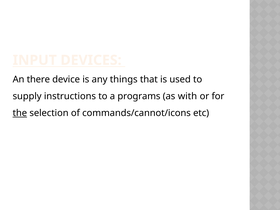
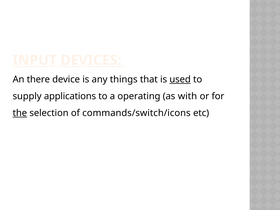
used underline: none -> present (180, 79)
instructions: instructions -> applications (70, 96)
programs: programs -> operating (139, 96)
commands/cannot/icons: commands/cannot/icons -> commands/switch/icons (136, 113)
